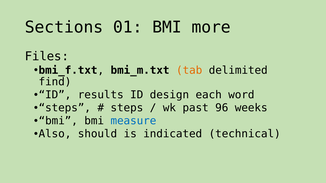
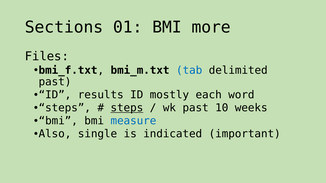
tab colour: orange -> blue (189, 70)
find: find -> past (55, 82)
design: design -> mostly (169, 95)
steps underline: none -> present (127, 108)
96: 96 -> 10 (222, 108)
should: should -> single (97, 134)
technical: technical -> important (245, 134)
